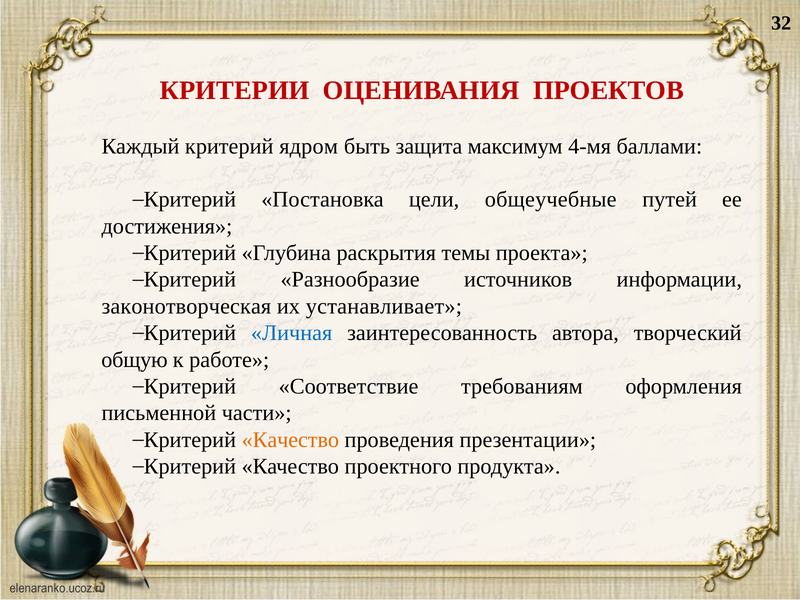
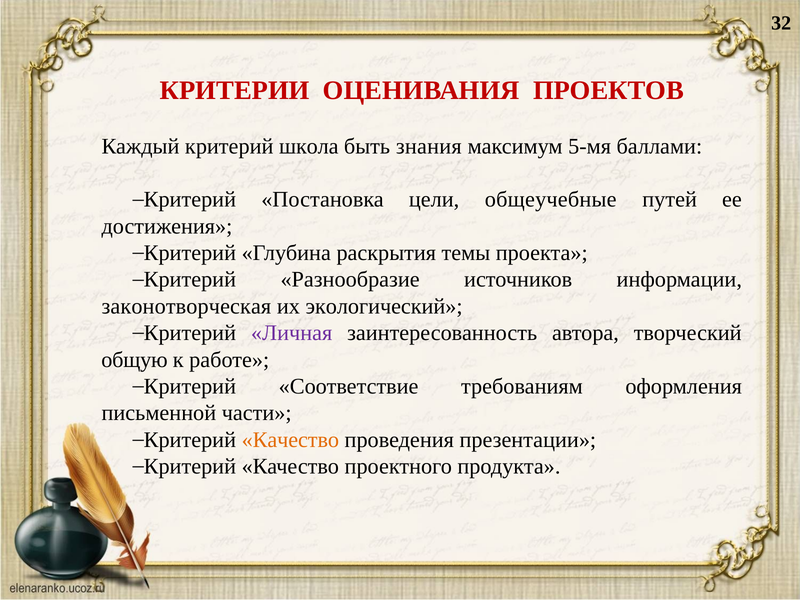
ядром: ядром -> школа (309, 146)
защита: защита -> знания (429, 146)
4-мя: 4-мя -> 5-мя (590, 146)
устанавливает: устанавливает -> экологический (384, 306)
Личная colour: blue -> purple (292, 333)
